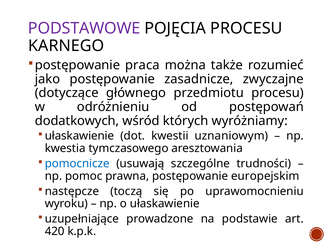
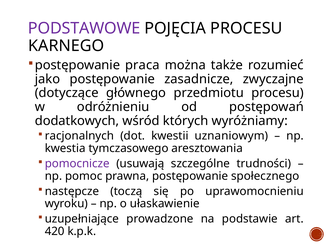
ułaskawienie: ułaskawienie -> racjonalnych (79, 136)
pomocnicze colour: blue -> purple (77, 164)
europejskim: europejskim -> społecznego (265, 176)
